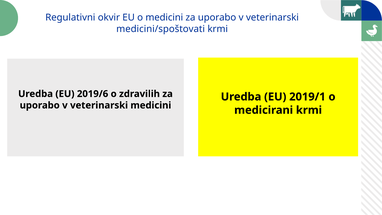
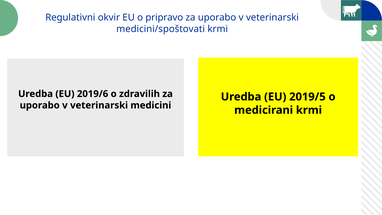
o medicini: medicini -> pripravo (164, 18)
2019/1: 2019/1 -> 2019/5 (307, 97)
